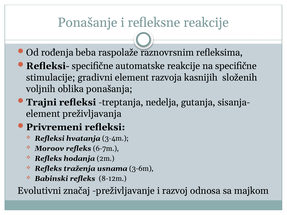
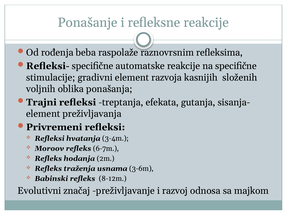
nedelja: nedelja -> efekata (162, 102)
